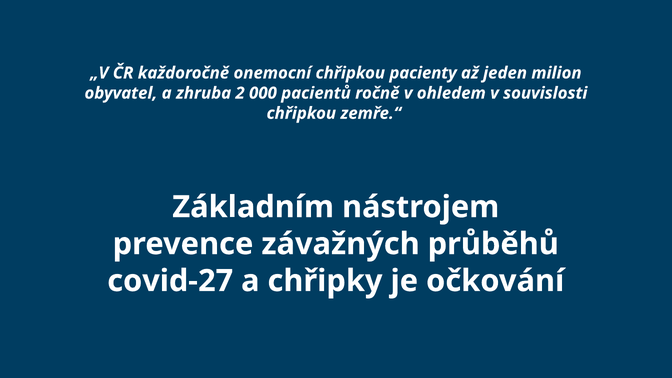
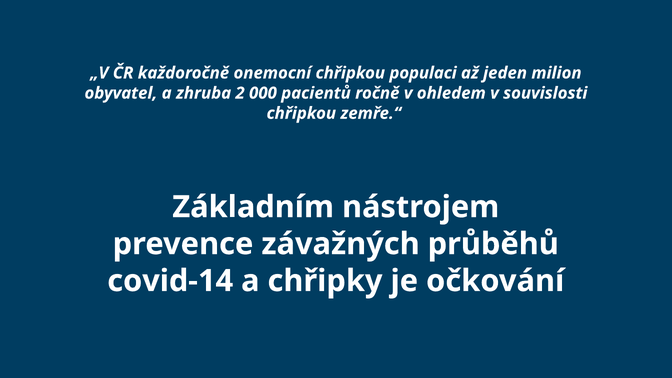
pacienty: pacienty -> populaci (423, 73)
covid-27: covid-27 -> covid-14 (170, 281)
